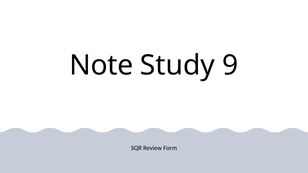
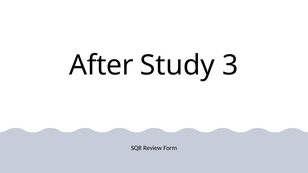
Note: Note -> After (101, 65)
9: 9 -> 3 (230, 65)
